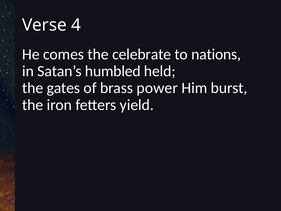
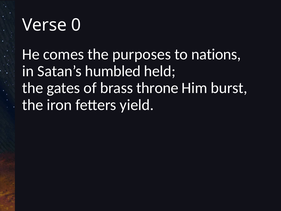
4: 4 -> 0 (76, 25)
celebrate: celebrate -> purposes (142, 54)
power: power -> throne (157, 88)
